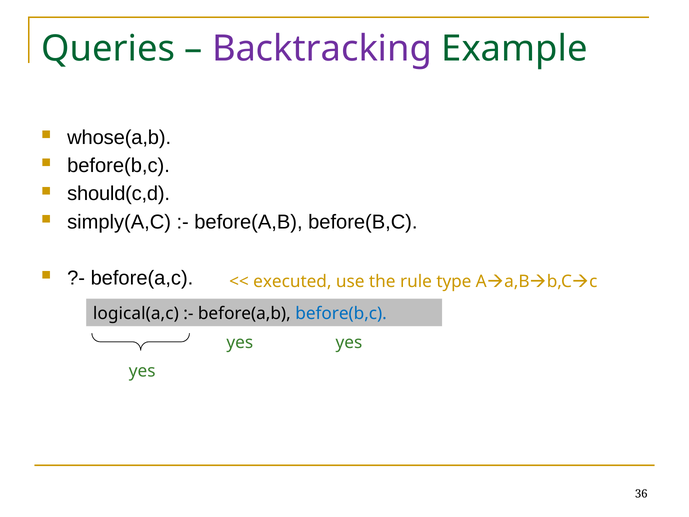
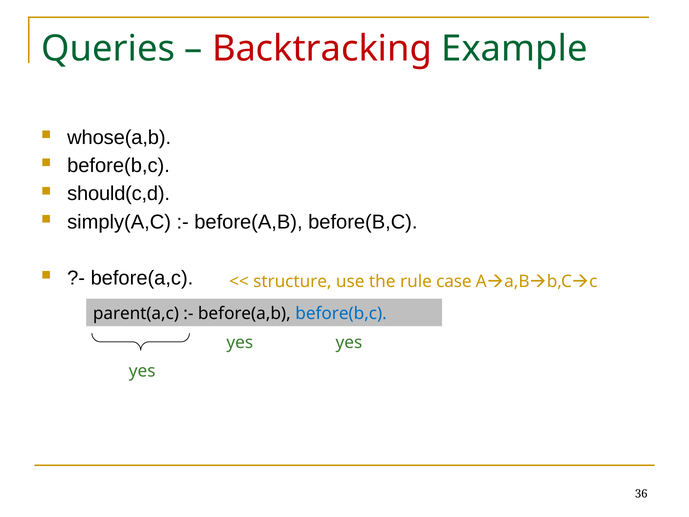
Backtracking colour: purple -> red (322, 49)
executed: executed -> structure (292, 281)
type: type -> case (454, 281)
logical(a,c: logical(a,c -> parent(a,c (136, 313)
